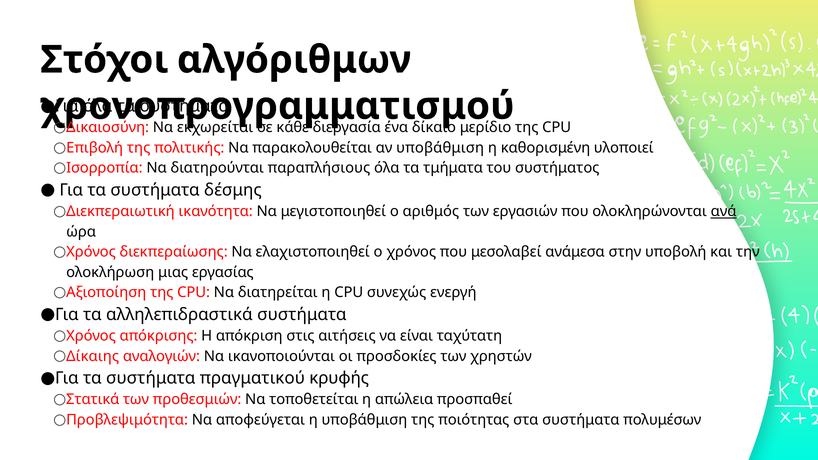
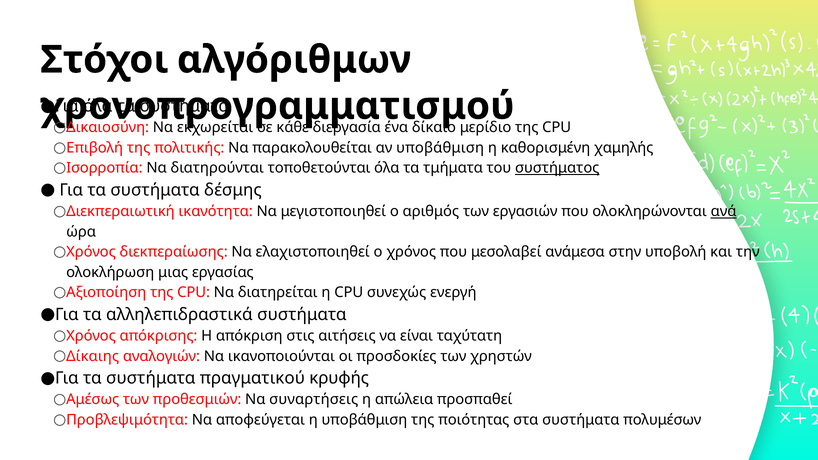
υλοποιεί: υλοποιεί -> χαμηλής (624, 148)
παραπλήσιους: παραπλήσιους -> τοποθετούνται (319, 168)
συστήματος underline: none -> present (557, 168)
Στατικά: Στατικά -> Αμέσως (93, 400)
τοποθετείται: τοποθετείται -> συναρτήσεις (314, 400)
